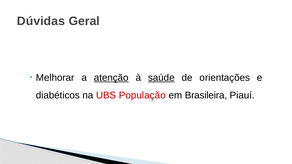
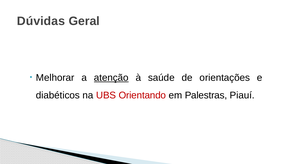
saúde underline: present -> none (161, 78)
População: População -> Orientando (142, 95)
Brasileira: Brasileira -> Palestras (206, 95)
